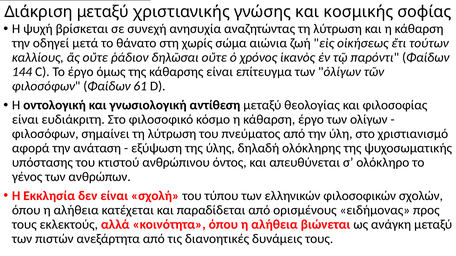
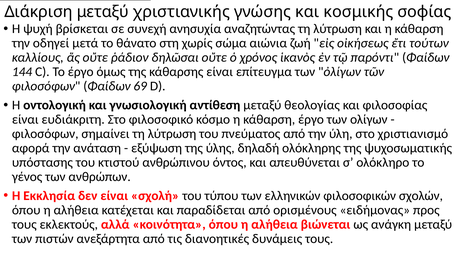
61: 61 -> 69 (140, 86)
